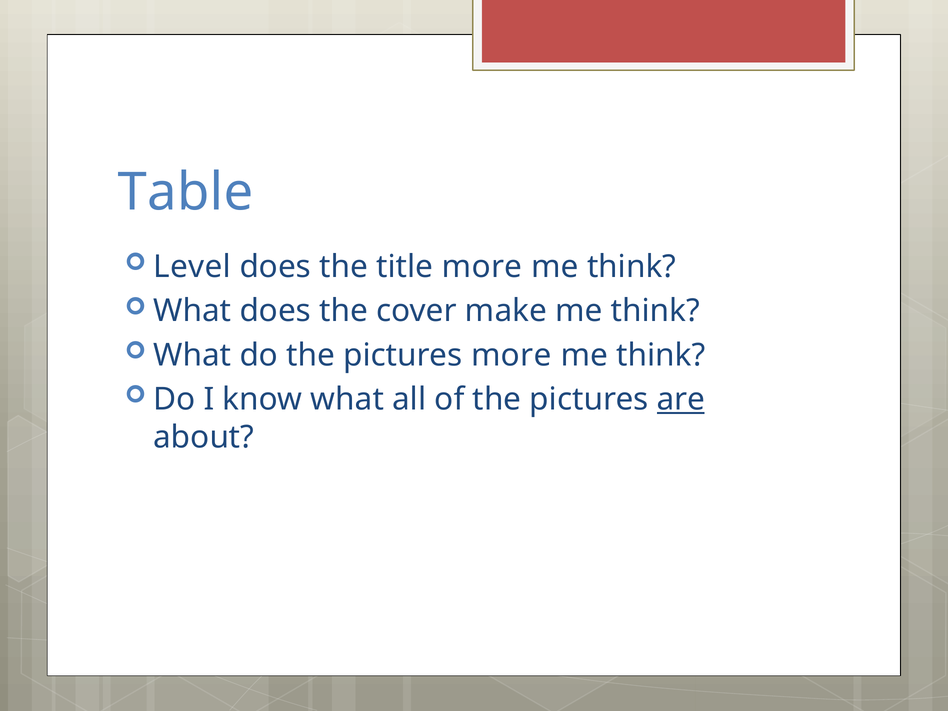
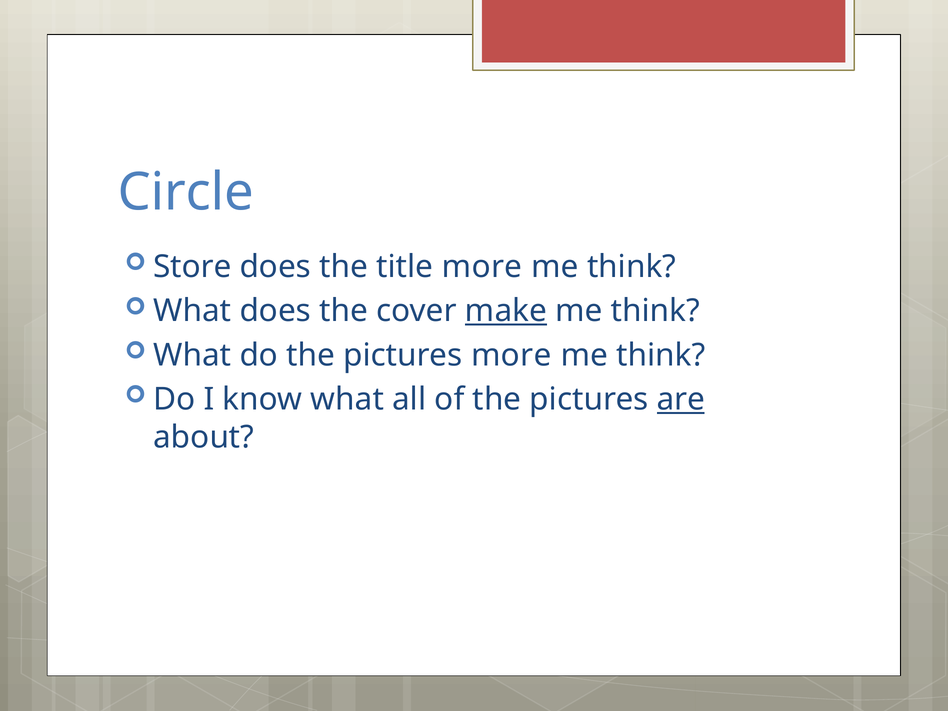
Table: Table -> Circle (186, 192)
Level: Level -> Store (192, 267)
make underline: none -> present (506, 311)
